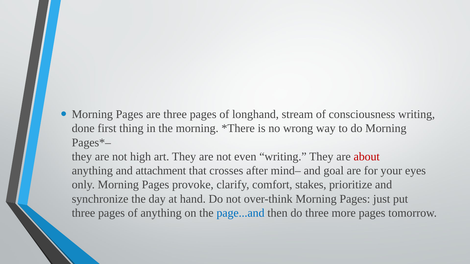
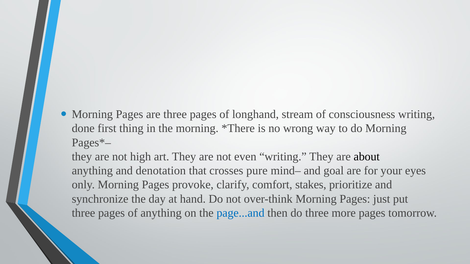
about colour: red -> black (367, 157)
attachment: attachment -> denotation (161, 171)
after: after -> pure (257, 171)
